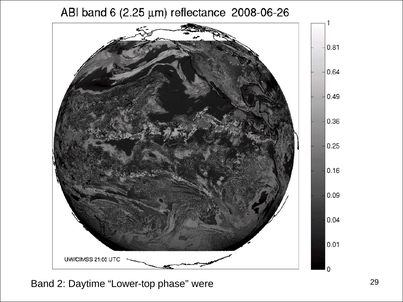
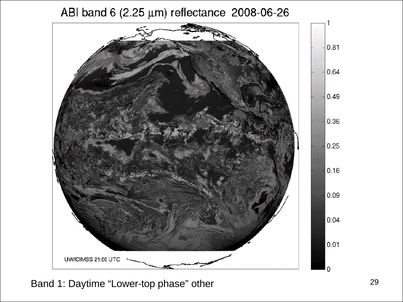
2: 2 -> 1 (61, 284)
were: were -> other (203, 284)
